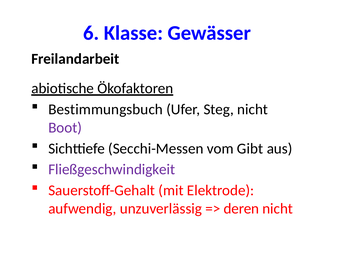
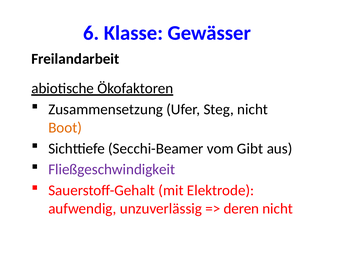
Bestimmungsbuch: Bestimmungsbuch -> Zusammensetzung (106, 109)
Boot colour: purple -> orange (65, 127)
Secchi-Messen: Secchi-Messen -> Secchi-Beamer (156, 148)
